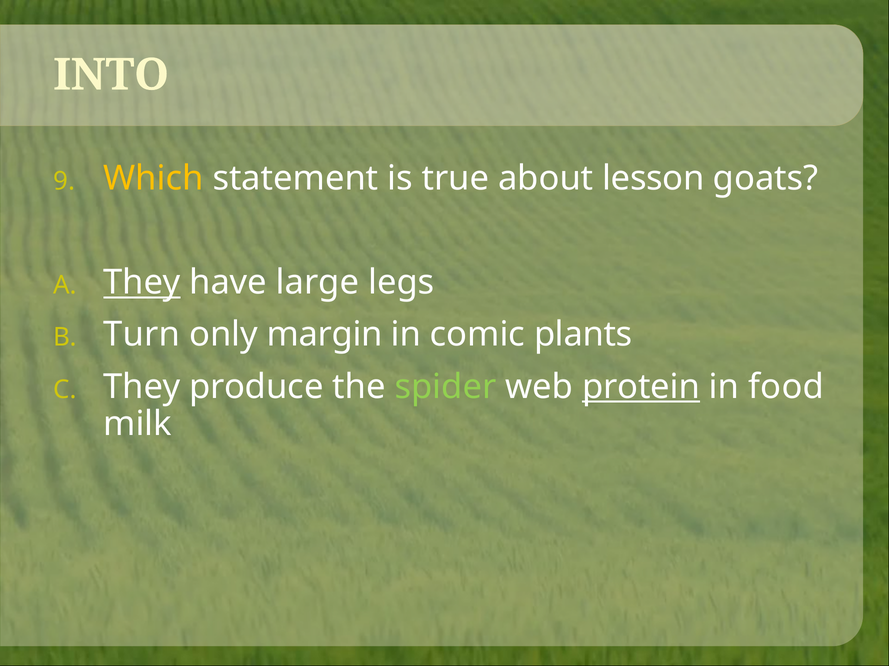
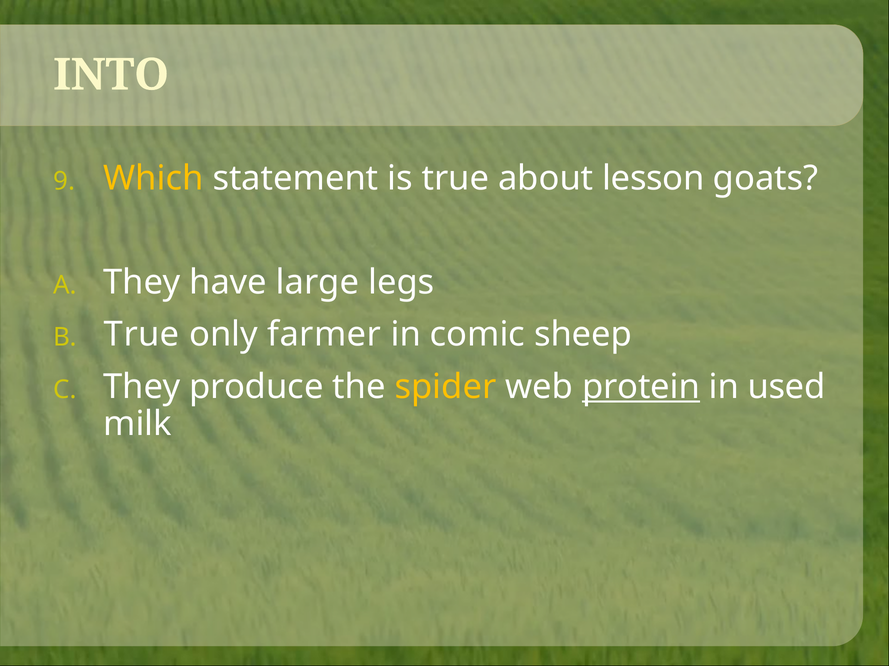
They underline: present -> none (142, 283)
Turn: Turn -> True (142, 335)
margin: margin -> farmer (324, 335)
plants: plants -> sheep (583, 335)
spider colour: light green -> yellow (445, 387)
food: food -> used (786, 387)
